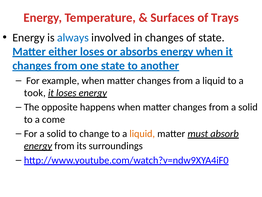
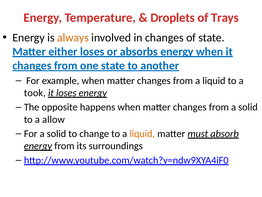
Surfaces: Surfaces -> Droplets (173, 18)
always colour: blue -> orange (73, 38)
come: come -> allow (53, 119)
